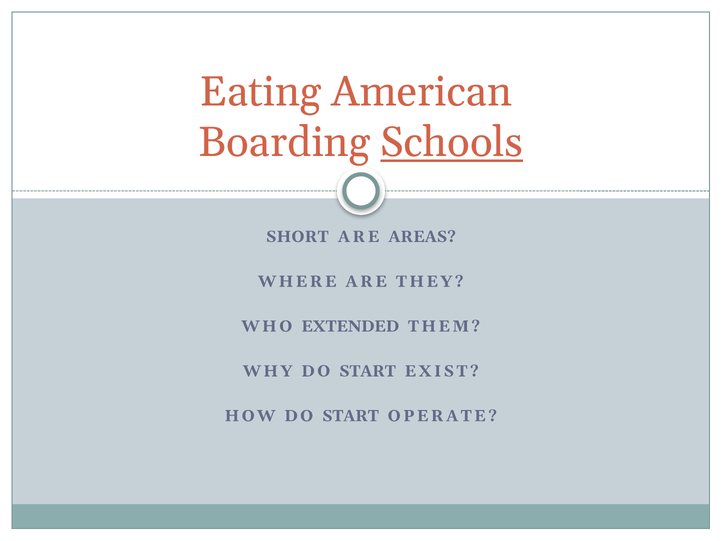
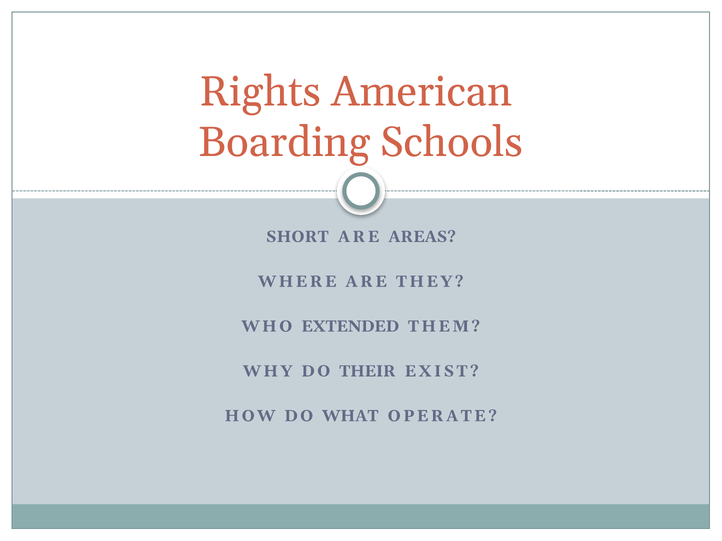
Eating: Eating -> Rights (260, 92)
Schools underline: present -> none (452, 143)
WHY DO START: START -> THEIR (368, 371)
HOW DO START: START -> WHAT (350, 416)
